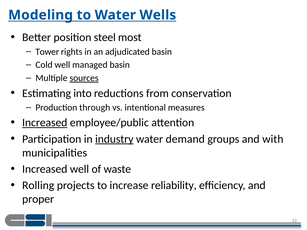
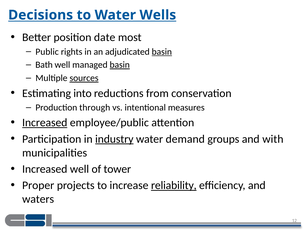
Modeling: Modeling -> Decisions (41, 15)
steel: steel -> date (105, 37)
Tower: Tower -> Public (47, 52)
basin underline: none -> present (162, 52)
Cold: Cold -> Bath (44, 65)
basin underline: none -> present (120, 65)
waste: waste -> tower (117, 169)
Rolling: Rolling -> Proper (38, 186)
reliability underline: none -> present (174, 186)
proper: proper -> waters (38, 199)
